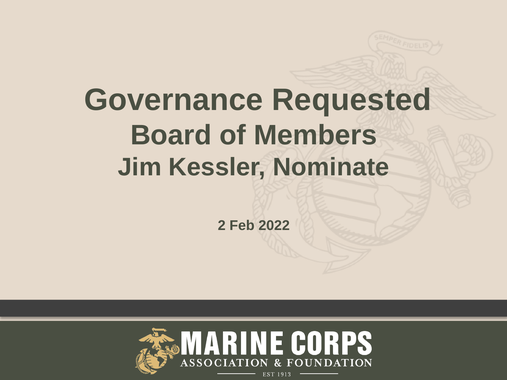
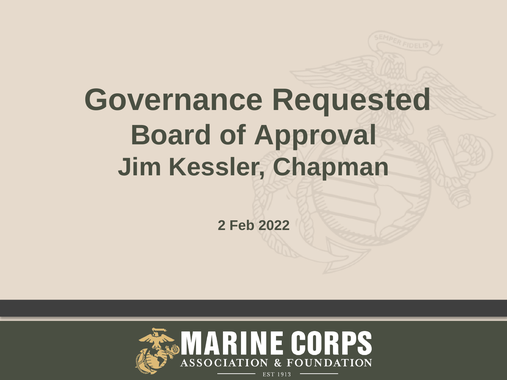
Members: Members -> Approval (315, 135)
Nominate: Nominate -> Chapman (331, 167)
